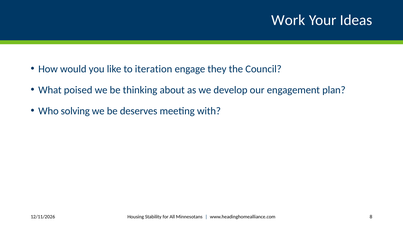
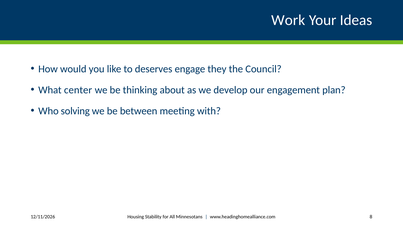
iteration: iteration -> deserves (154, 69)
poised: poised -> center (78, 90)
deserves: deserves -> between (139, 111)
